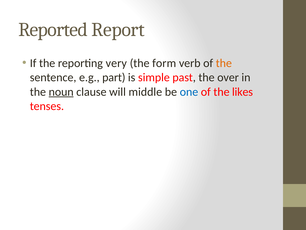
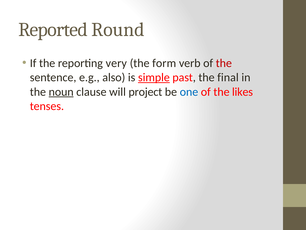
Report: Report -> Round (118, 30)
the colour: orange -> red (224, 63)
part: part -> also (114, 77)
simple underline: none -> present (154, 77)
over: over -> final (228, 77)
middle: middle -> project (145, 92)
